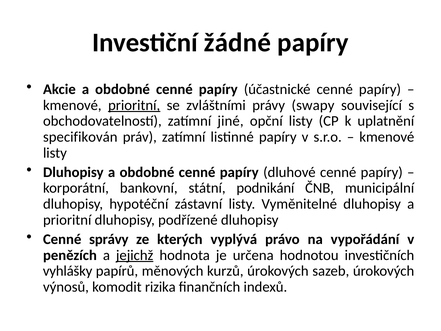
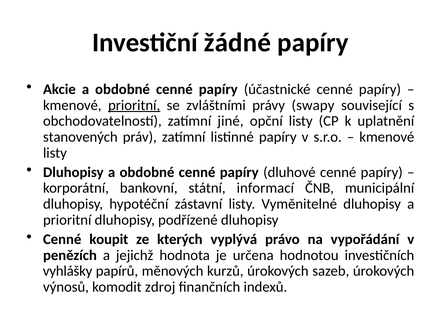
specifikován: specifikován -> stanovených (80, 137)
podnikání: podnikání -> informací (265, 188)
správy: správy -> koupit (109, 239)
jejichž underline: present -> none (135, 255)
rizika: rizika -> zdroj (160, 287)
